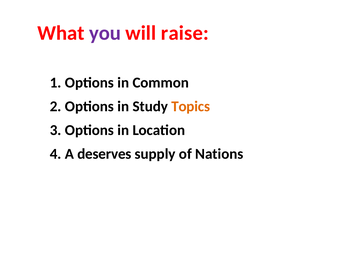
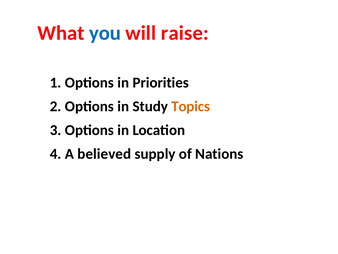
you colour: purple -> blue (105, 33)
Common: Common -> Priorities (161, 83)
deserves: deserves -> believed (104, 154)
